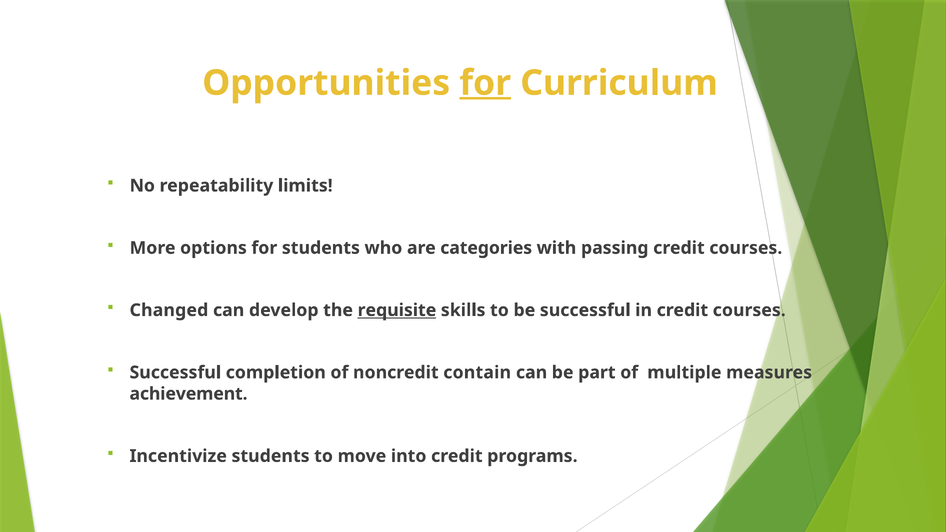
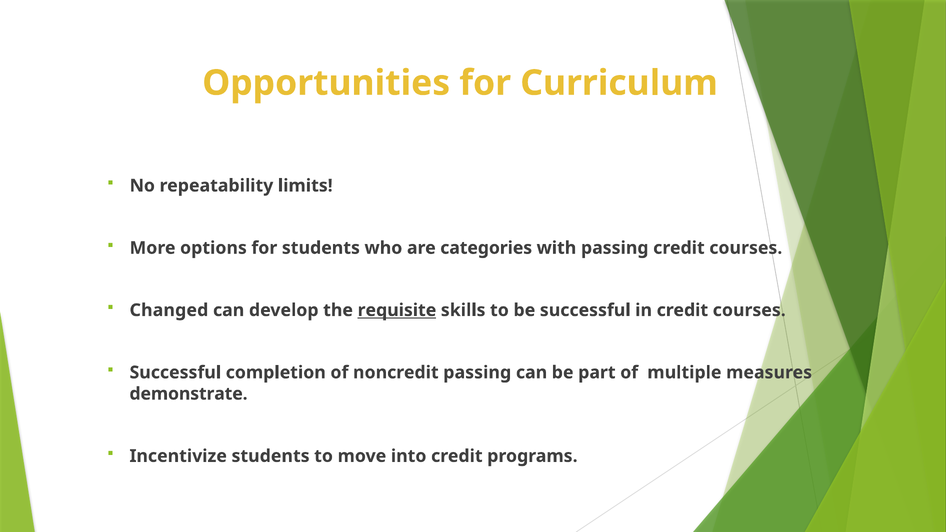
for underline: present -> none (485, 83)
noncredit contain: contain -> passing (477, 373)
achievement: achievement -> demonstrate (189, 394)
